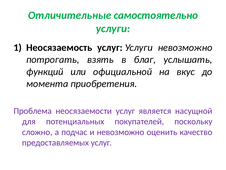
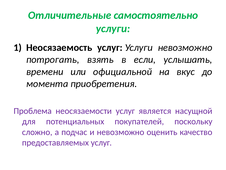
благ: благ -> если (145, 59)
функций: функций -> времени (45, 72)
